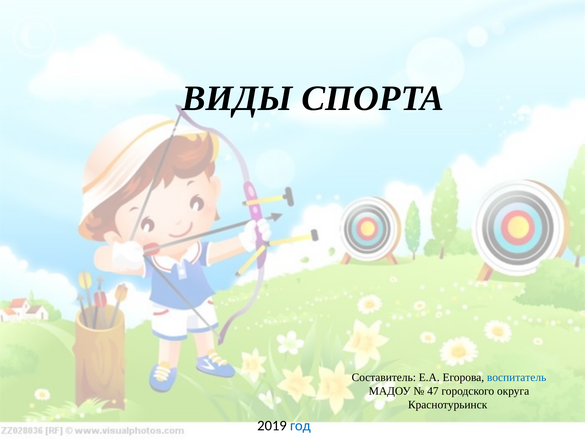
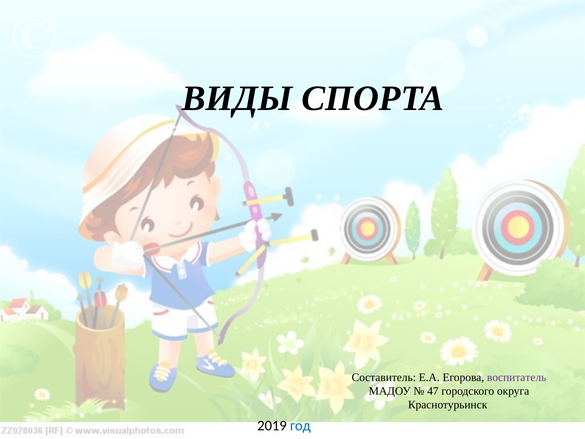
воспитатель colour: blue -> purple (517, 377)
